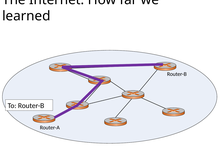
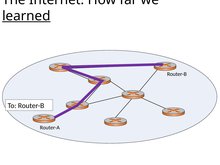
learned underline: none -> present (26, 16)
